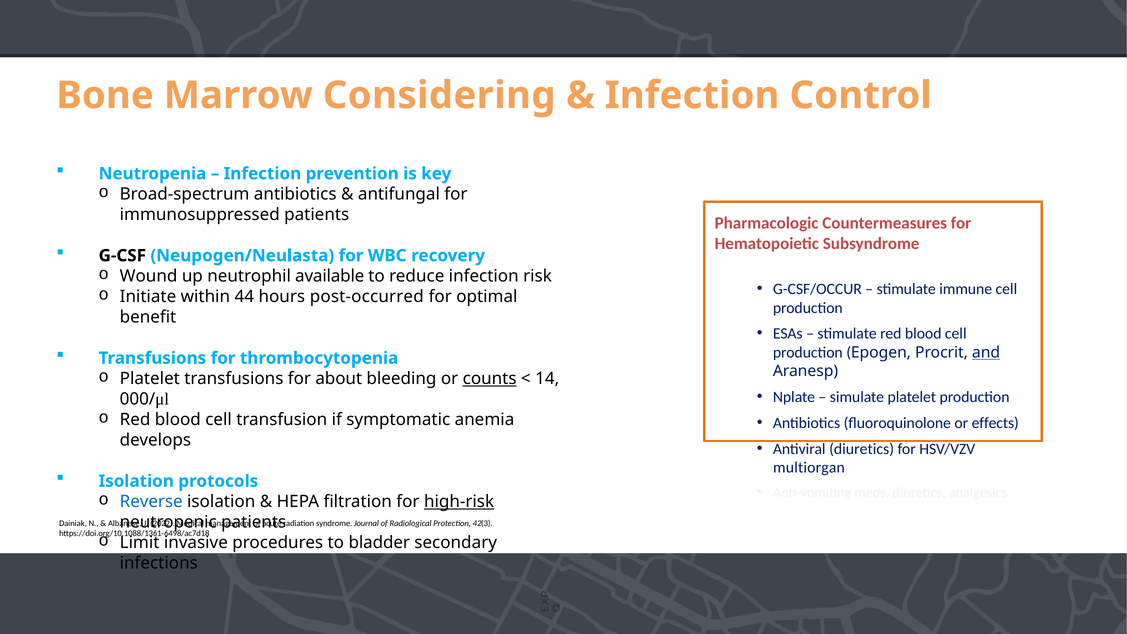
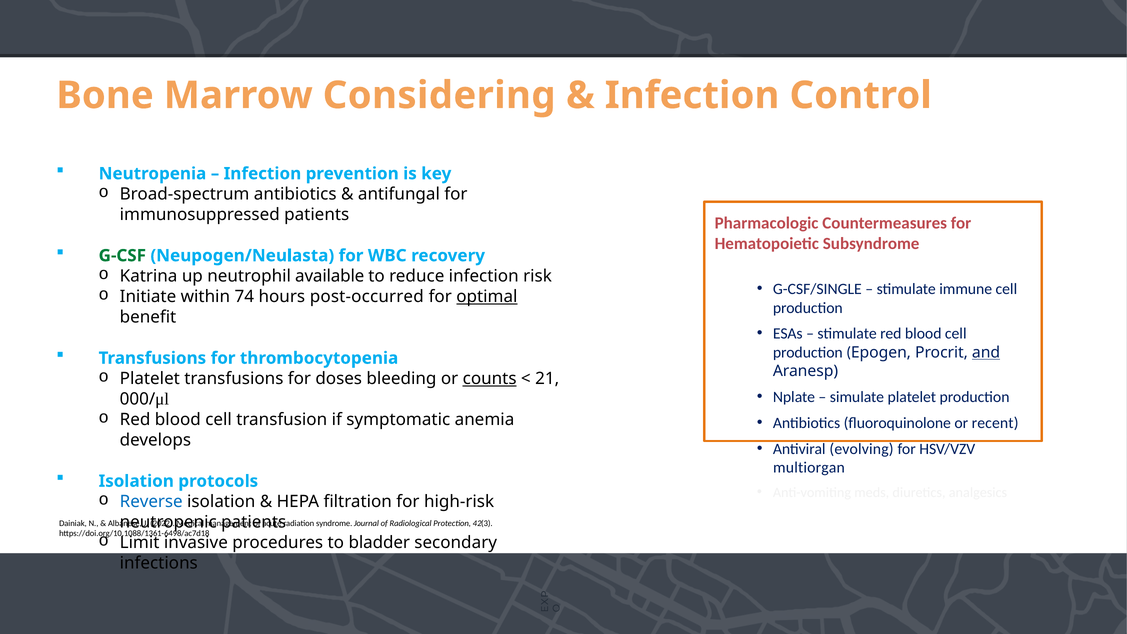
G-CSF colour: black -> green (122, 256)
Wound: Wound -> Katrina (149, 276)
G-CSF/OCCUR: G-CSF/OCCUR -> G-CSF/SINGLE (817, 289)
44: 44 -> 74 (244, 297)
optimal underline: none -> present (487, 297)
about: about -> doses (339, 379)
14: 14 -> 21 (547, 379)
effects: effects -> recent (995, 423)
Antiviral diuretics: diuretics -> evolving (862, 449)
high-risk underline: present -> none (459, 502)
